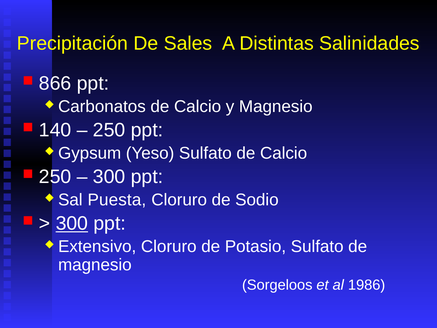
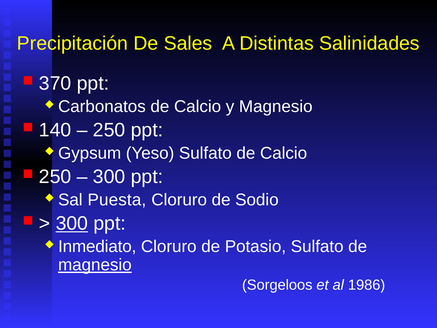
866: 866 -> 370 (55, 83)
Extensivo: Extensivo -> Inmediato (97, 246)
magnesio underline: none -> present (95, 265)
